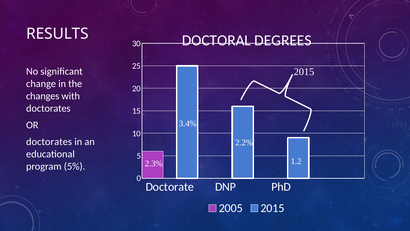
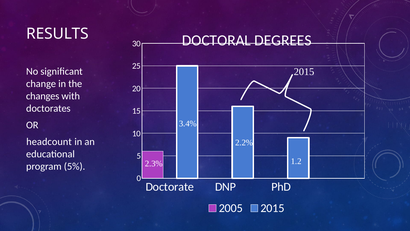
doctorates: doctorates -> headcount (49, 141)
